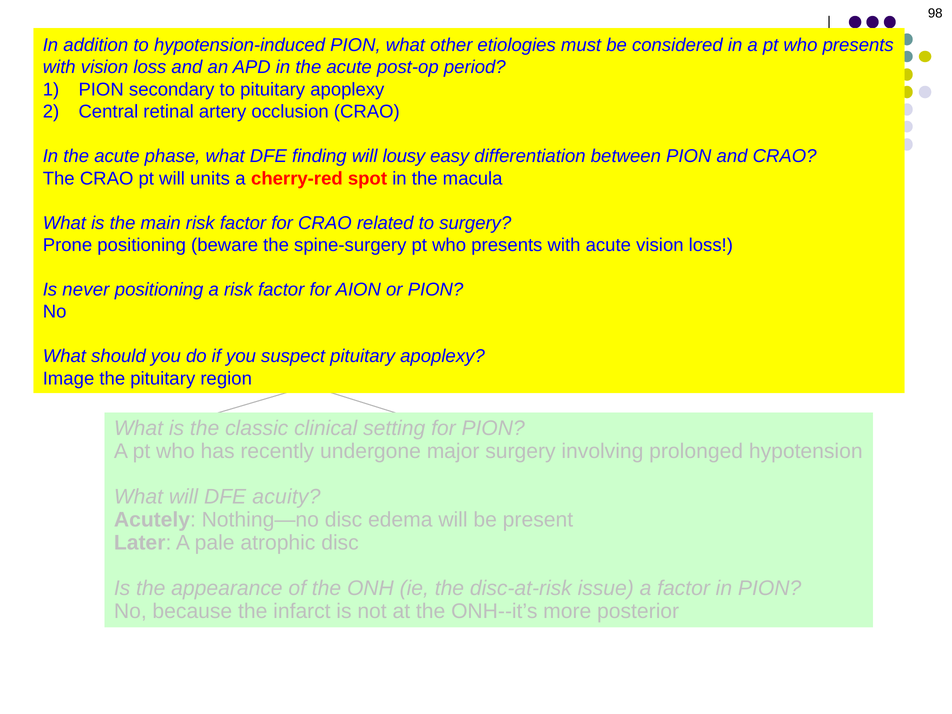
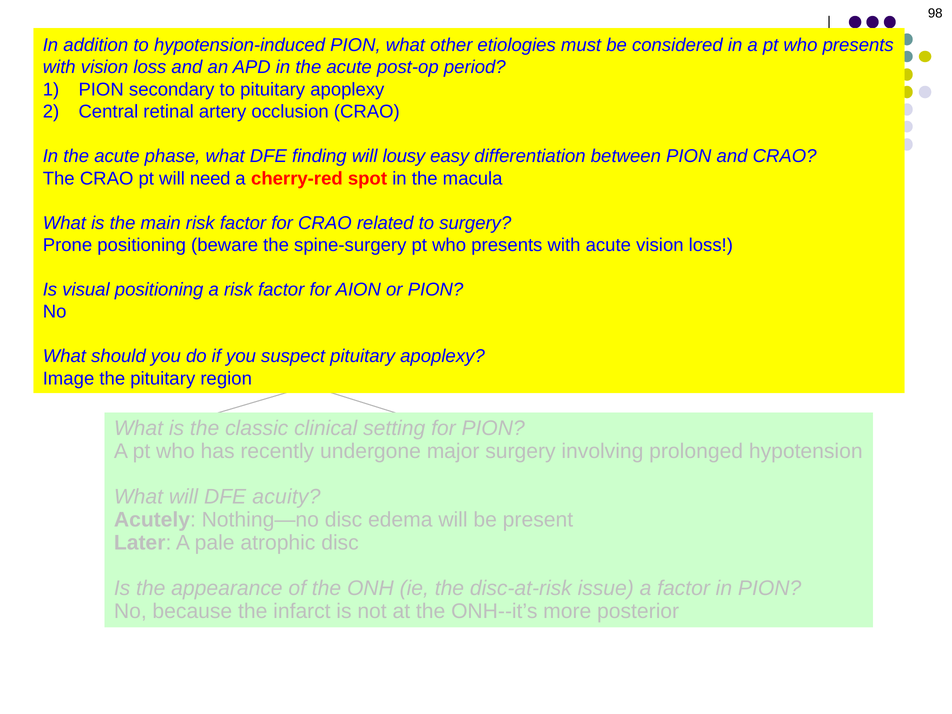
units: units -> need (210, 179)
never: never -> visual (86, 290)
